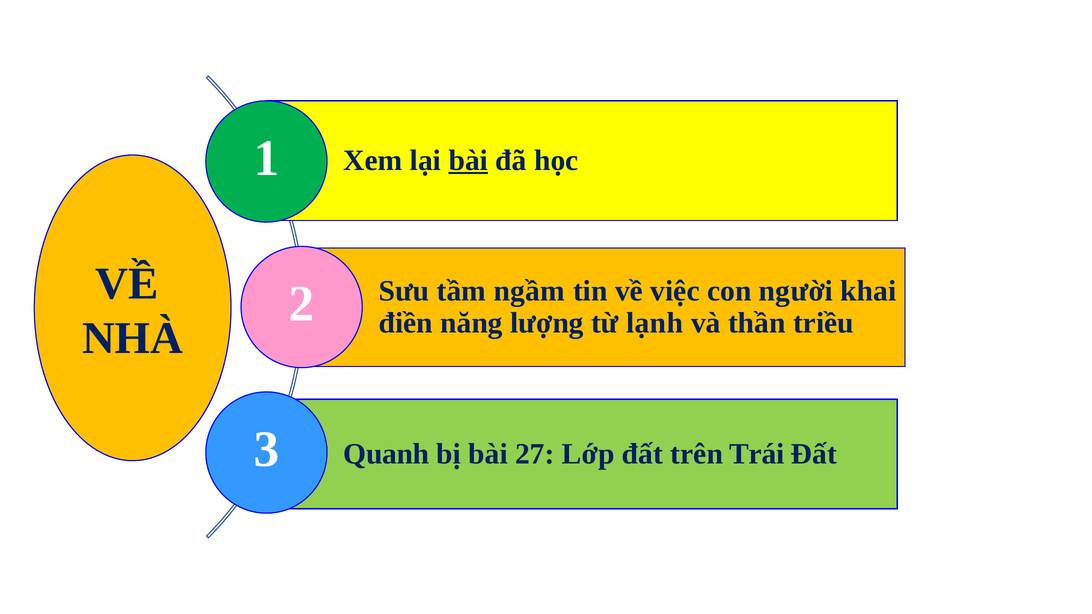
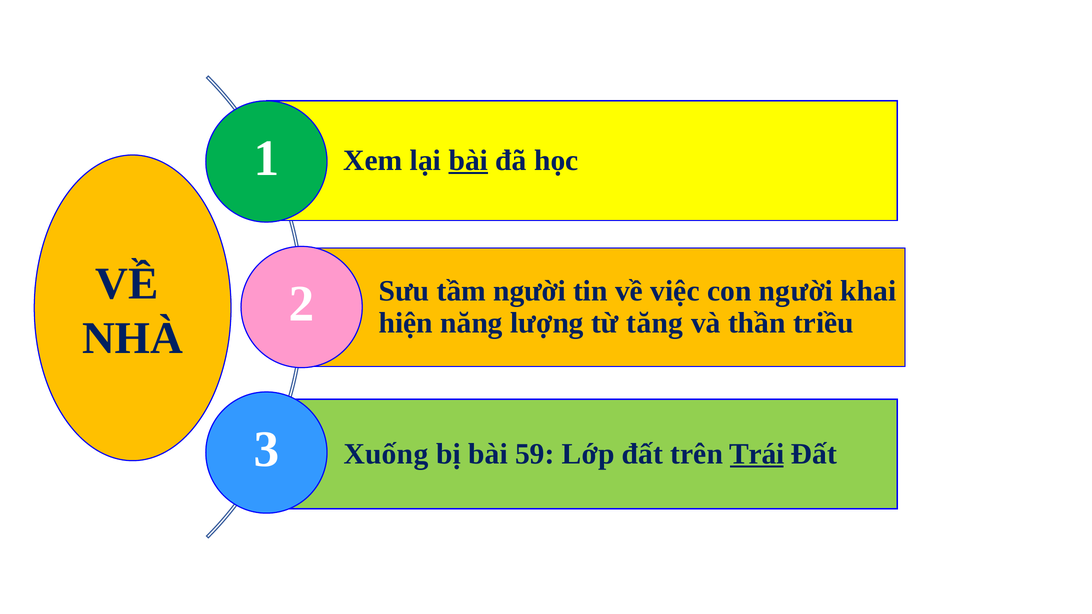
tầm ngầm: ngầm -> người (530, 291)
điền: điền -> hiện (406, 323)
lạnh: lạnh -> tăng (655, 323)
Quanh: Quanh -> Xuống (386, 454)
27: 27 -> 59 (535, 454)
Trái underline: none -> present (757, 454)
